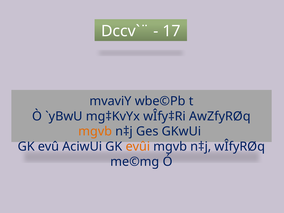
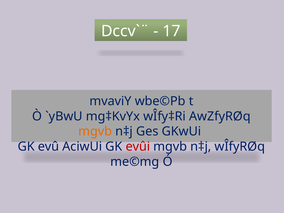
evûi colour: orange -> red (138, 147)
